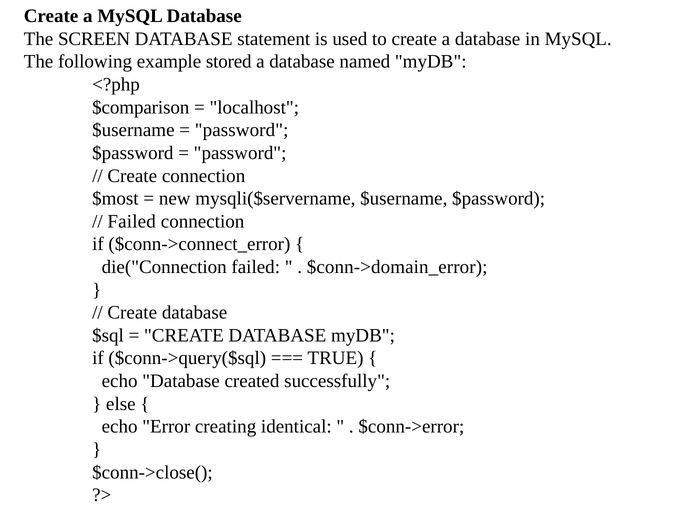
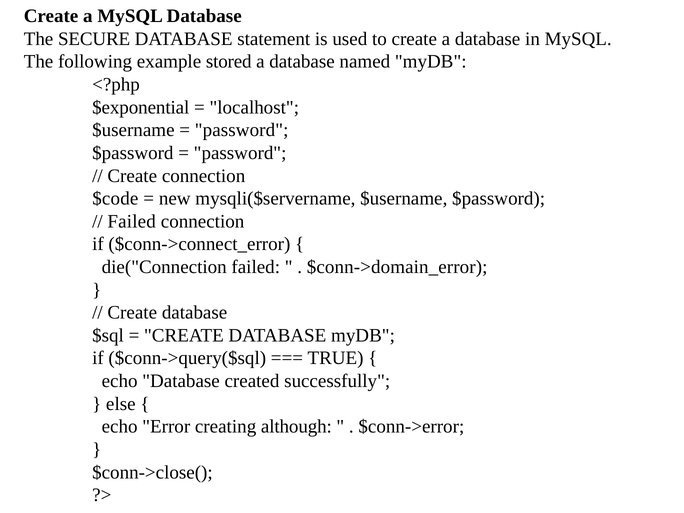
SCREEN: SCREEN -> SECURE (94, 39)
$comparison: $comparison -> $exponential (141, 107)
$most: $most -> $code (115, 199)
identical: identical -> although (296, 427)
